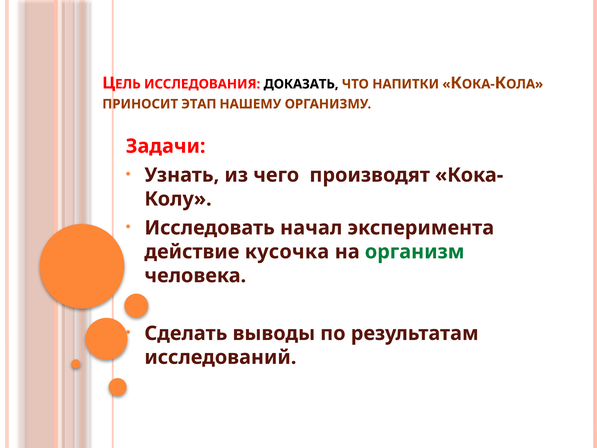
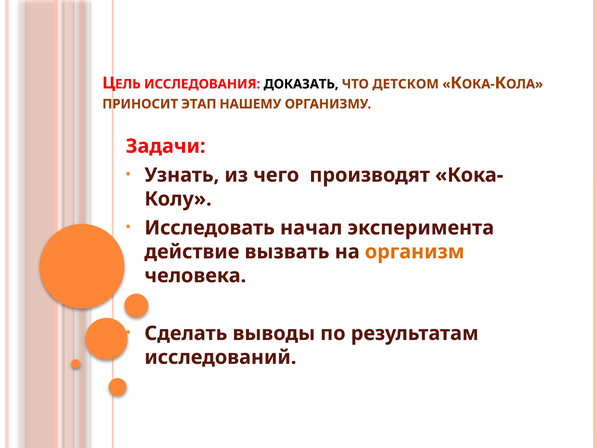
НАПИТКИ: НАПИТКИ -> ДЕТСКОМ (406, 84)
кусочка: кусочка -> вызвать (287, 252)
организм colour: green -> orange (415, 252)
